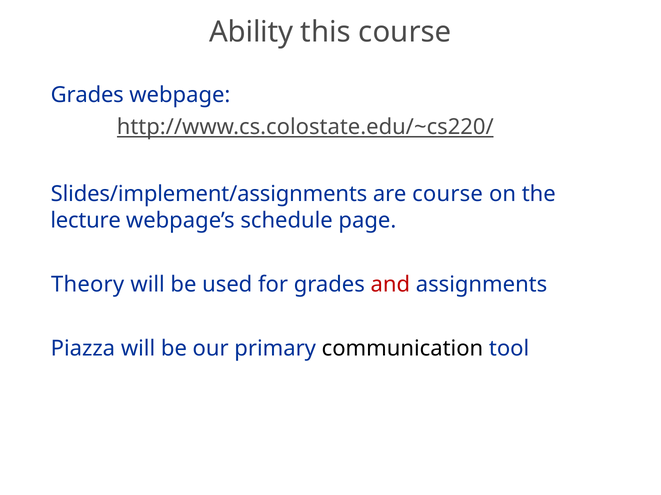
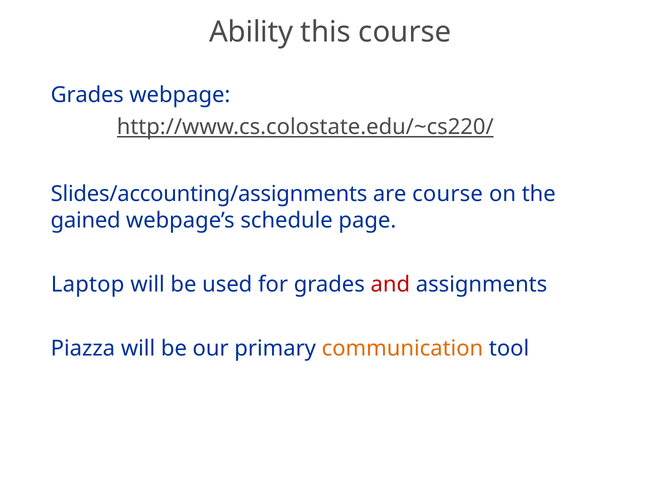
Slides/implement/assignments: Slides/implement/assignments -> Slides/accounting/assignments (209, 195)
lecture: lecture -> gained (86, 221)
Theory: Theory -> Laptop (88, 285)
communication colour: black -> orange (402, 349)
